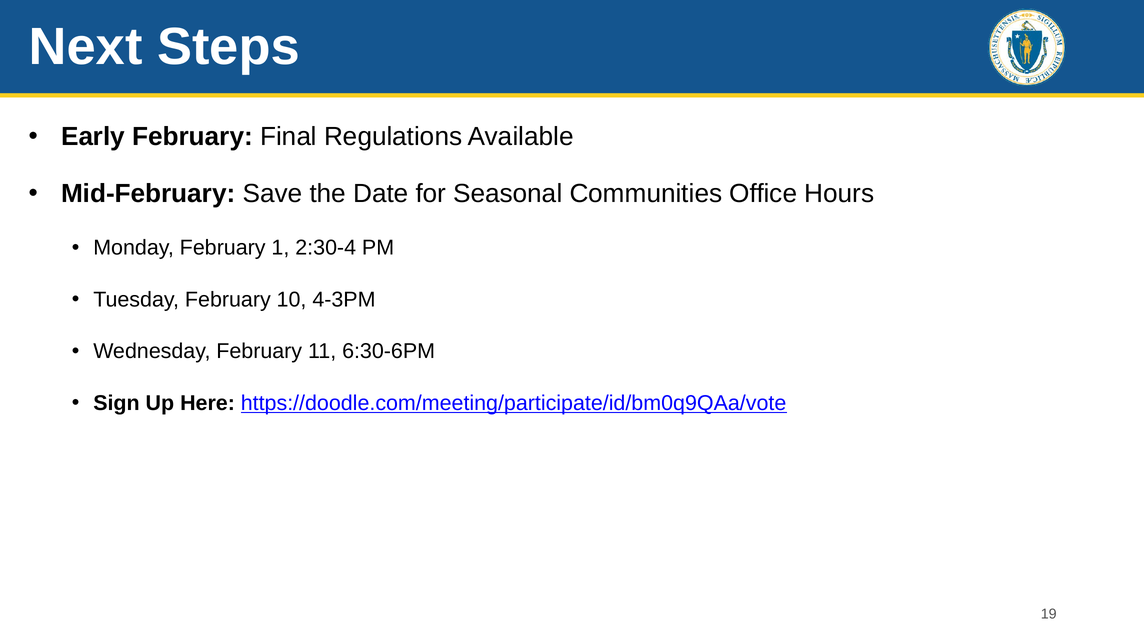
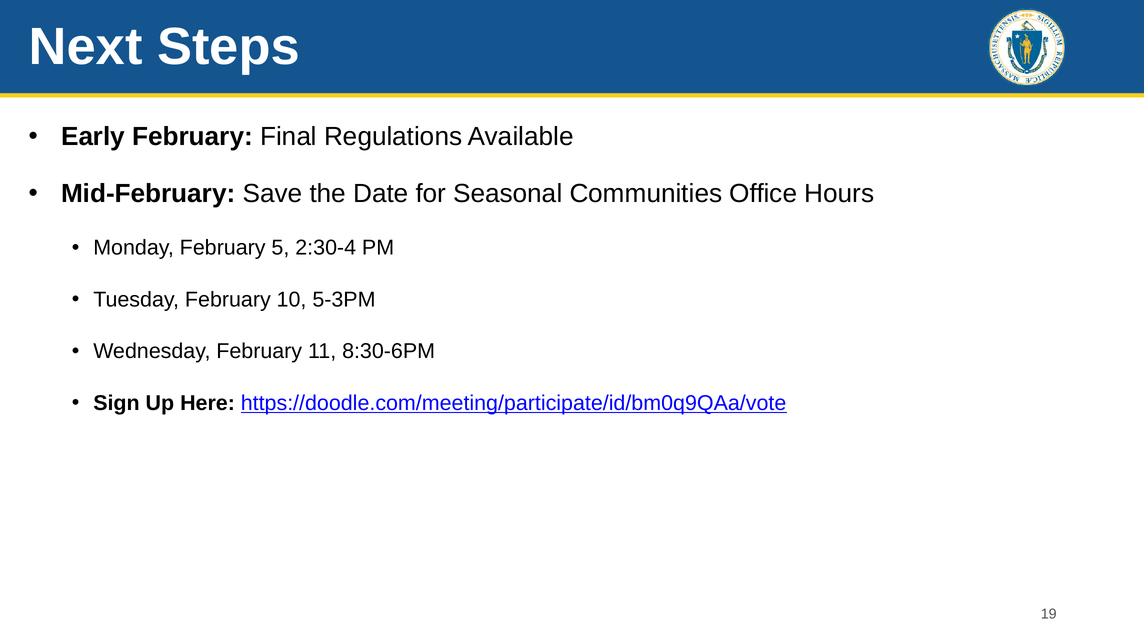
1: 1 -> 5 (280, 248)
4-3PM: 4-3PM -> 5-3PM (344, 300)
6:30-6PM: 6:30-6PM -> 8:30-6PM (389, 352)
